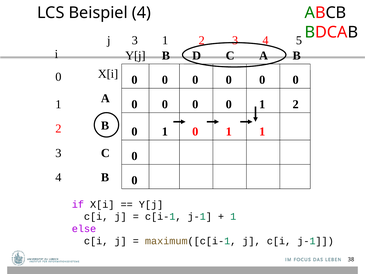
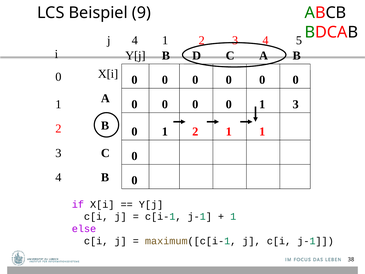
Beispiel 4: 4 -> 9 (142, 13)
j 3: 3 -> 4 (135, 40)
0 2: 2 -> 3 (296, 104)
0: 0 -> 2 (195, 132)
